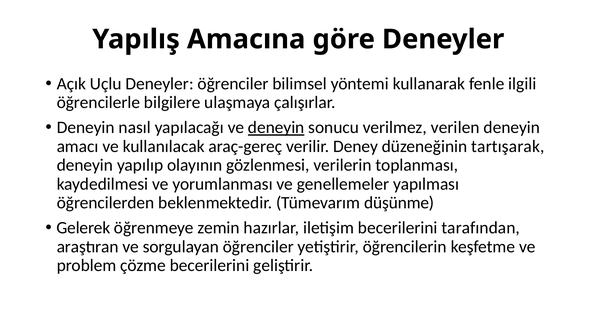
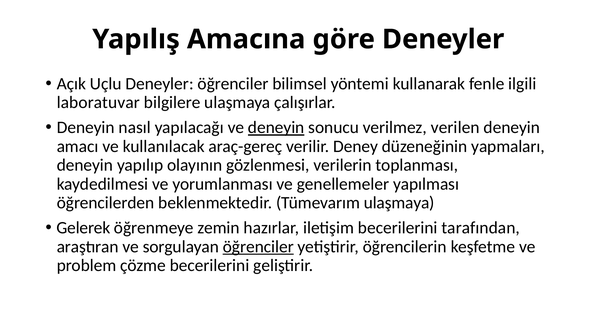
öğrencilerle: öğrencilerle -> laboratuvar (98, 102)
tartışarak: tartışarak -> yapmaları (508, 146)
Tümevarım düşünme: düşünme -> ulaşmaya (399, 203)
öğrenciler underline: none -> present (258, 246)
